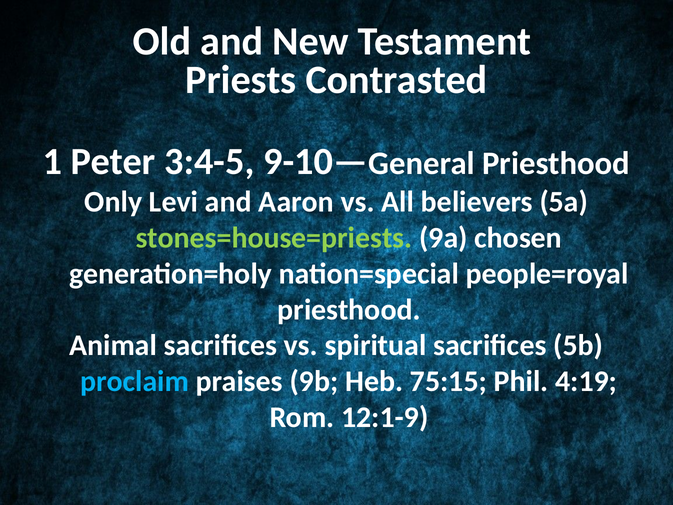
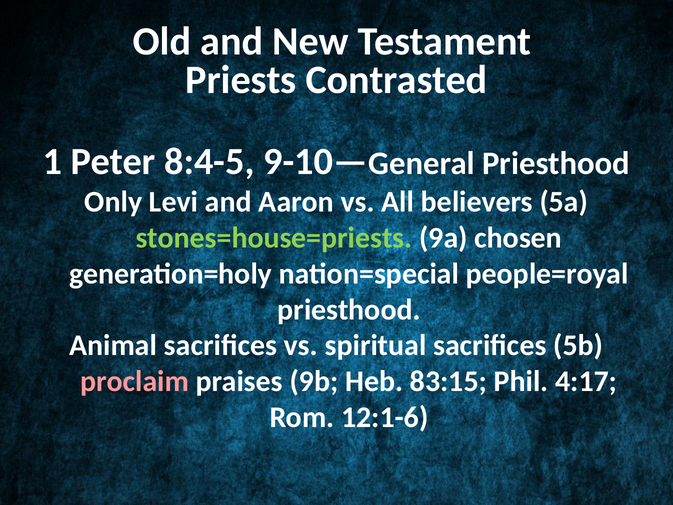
3:4-5: 3:4-5 -> 8:4-5 (209, 161)
proclaim colour: light blue -> pink (135, 381)
75:15: 75:15 -> 83:15 (448, 381)
4:19: 4:19 -> 4:17 (586, 381)
12:1-9: 12:1-9 -> 12:1-6 (385, 417)
